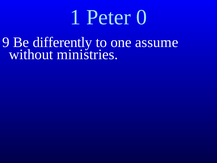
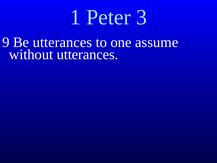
0: 0 -> 3 (142, 17)
Be differently: differently -> utterances (62, 42)
without ministries: ministries -> utterances (87, 54)
